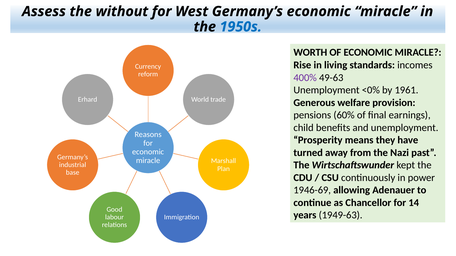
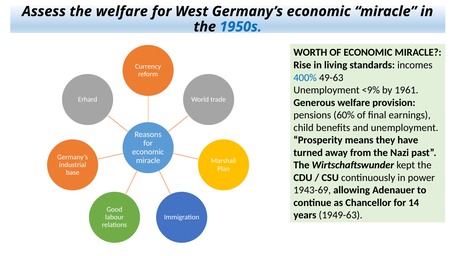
the without: without -> welfare (122, 11)
400% colour: purple -> blue (305, 78)
<0%: <0% -> <9% (371, 90)
1946-69: 1946-69 -> 1943-69 (312, 191)
